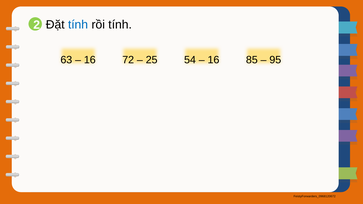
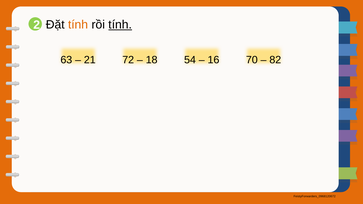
tính colour: blue -> orange (78, 25)
tính underline: none -> present (120, 25)
16: 16 -> 21 (90, 60)
25: 25 -> 18 (152, 60)
85: 85 -> 70 (252, 60)
95: 95 -> 82 (275, 60)
